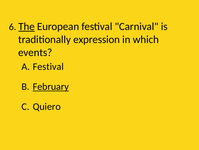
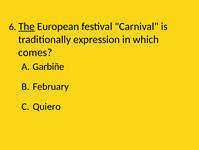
events: events -> comes (35, 52)
Festival: Festival -> Garbiñe (48, 66)
February underline: present -> none (51, 86)
